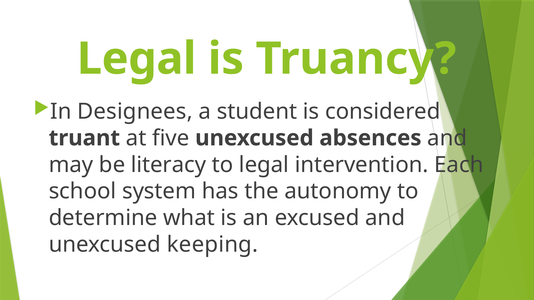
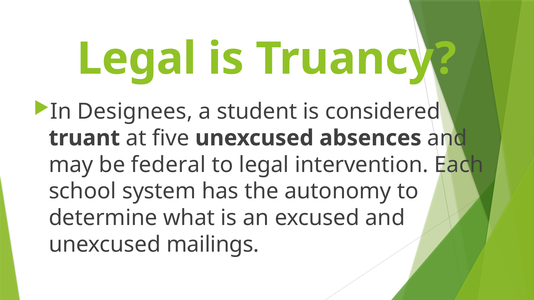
literacy: literacy -> federal (168, 165)
keeping: keeping -> mailings (213, 245)
